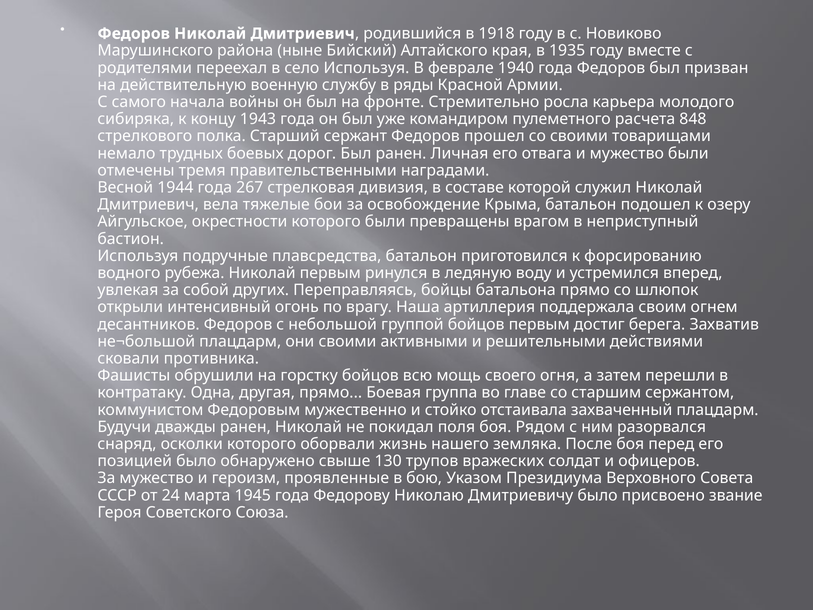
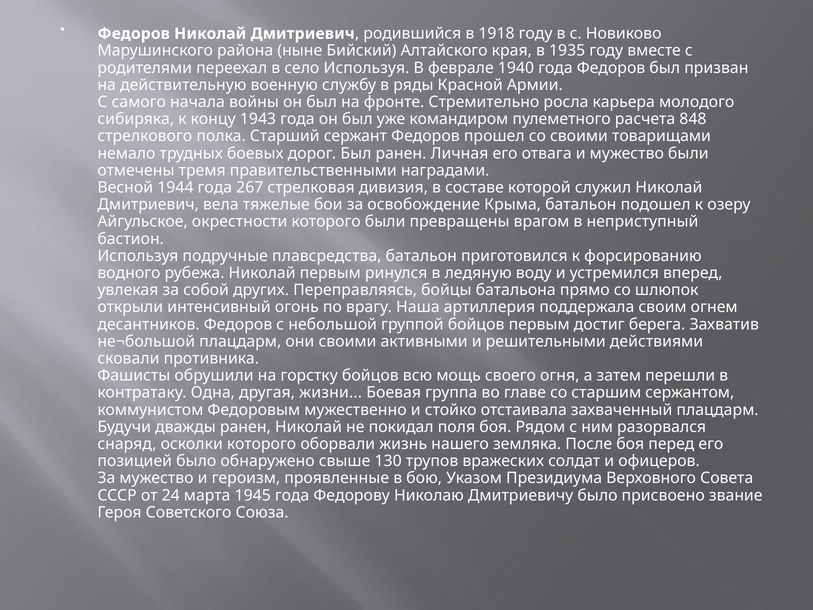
другая прямо: прямо -> жизни (331, 393)
